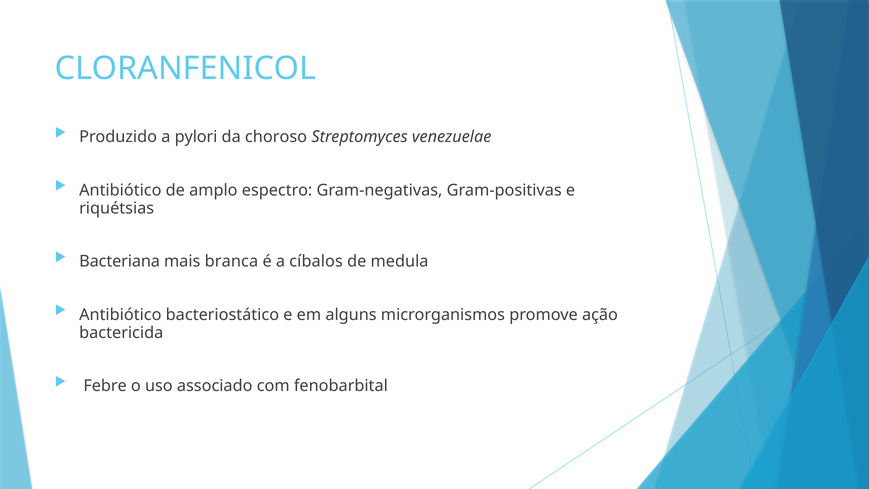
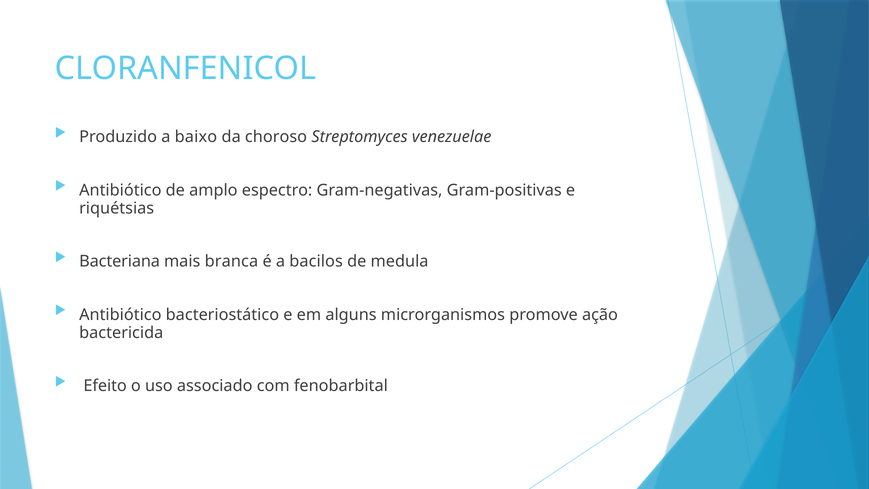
pylori: pylori -> baixo (196, 137)
cíbalos: cíbalos -> bacilos (316, 262)
Febre: Febre -> Efeito (105, 386)
